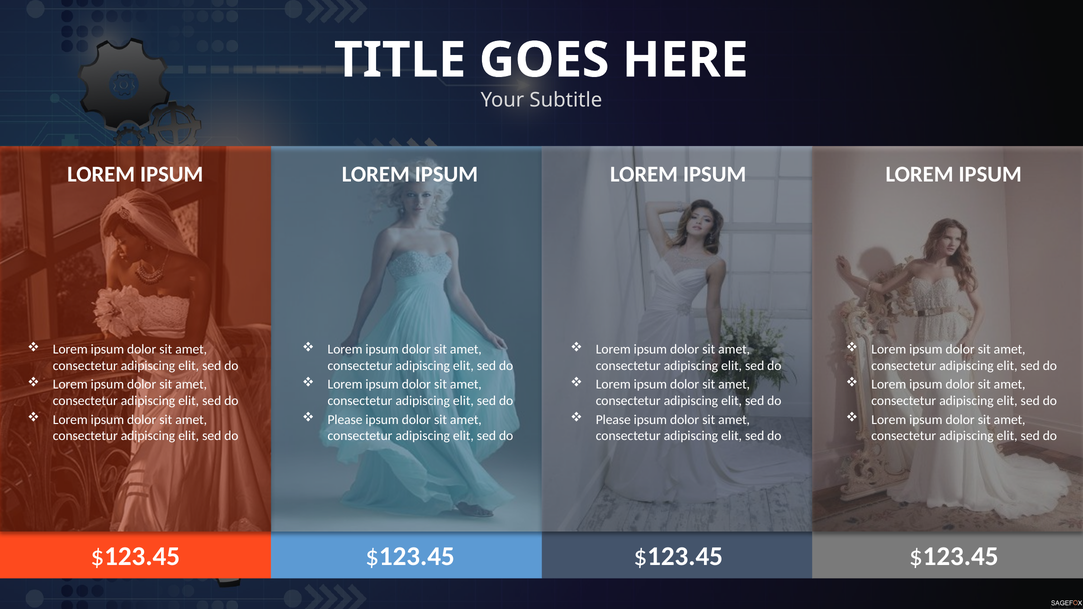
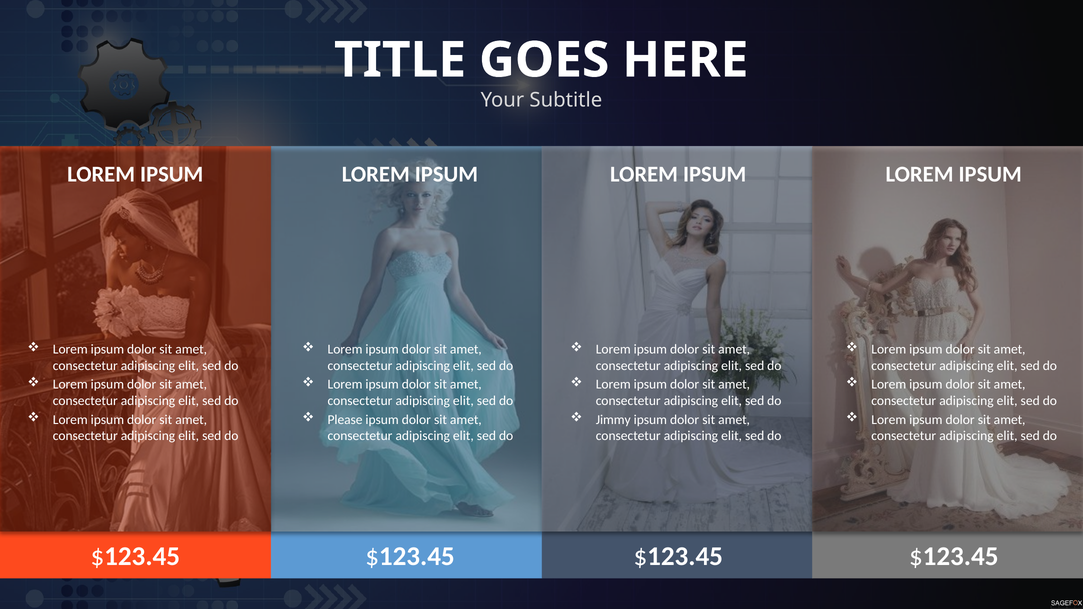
Please: Please -> Jimmy (613, 420)
